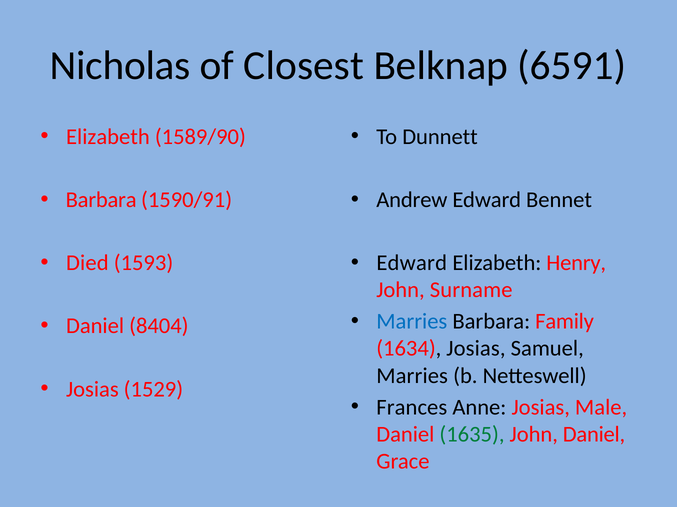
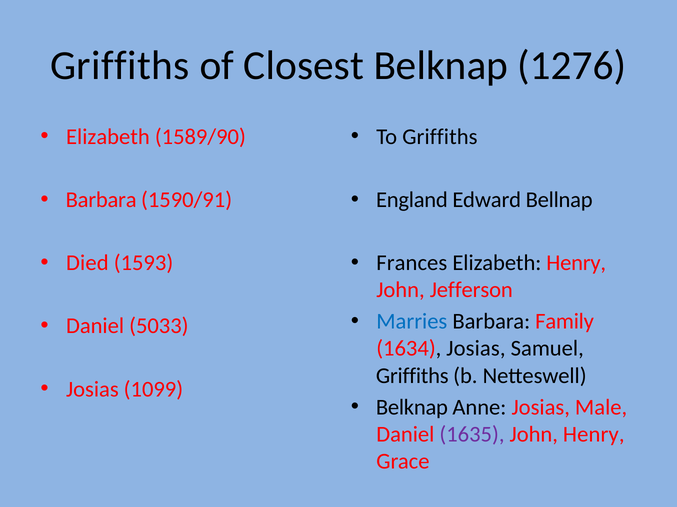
Nicholas: Nicholas -> Griffiths (120, 66)
6591: 6591 -> 1276 (572, 66)
To Dunnett: Dunnett -> Griffiths (440, 137)
Andrew: Andrew -> England (412, 200)
Bennet: Bennet -> Bellnap (559, 200)
Edward: Edward -> Frances (412, 263)
Surname: Surname -> Jefferson (471, 290)
8404: 8404 -> 5033 (159, 326)
Marries: Marries -> Griffiths (412, 376)
1529: 1529 -> 1099 (153, 390)
Frances: Frances -> Belknap (412, 408)
1635 colour: green -> purple (472, 435)
John Daniel: Daniel -> Henry (594, 435)
